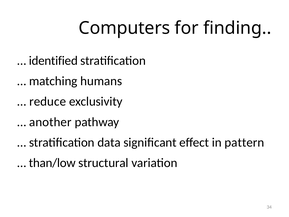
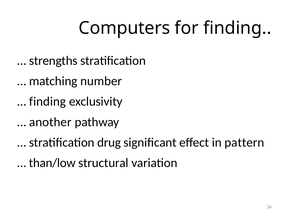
identified: identified -> strengths (53, 61)
humans: humans -> number (101, 81)
reduce: reduce -> finding (48, 101)
data: data -> drug (109, 142)
